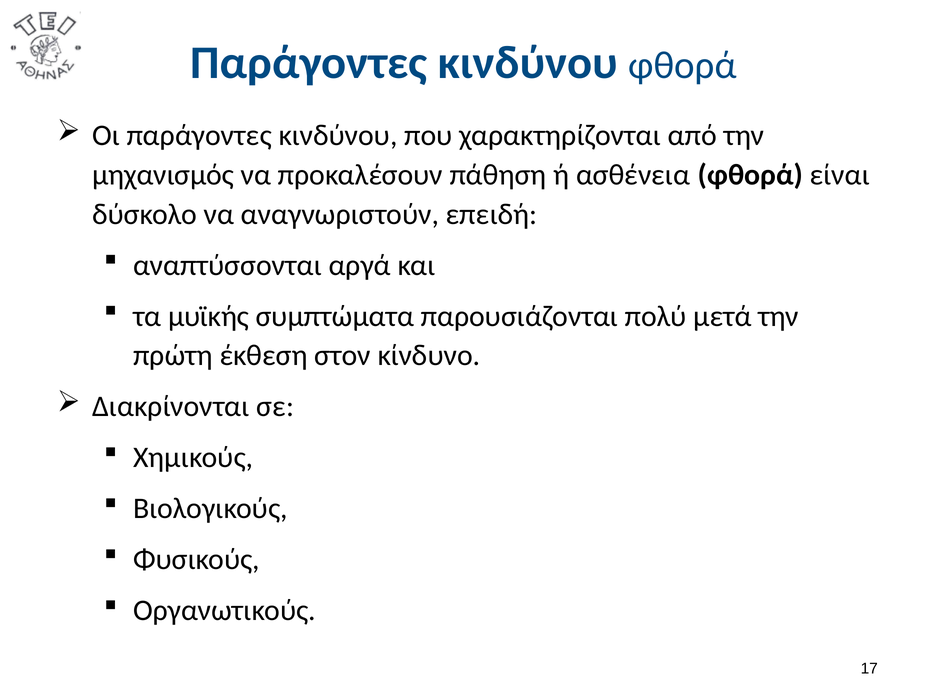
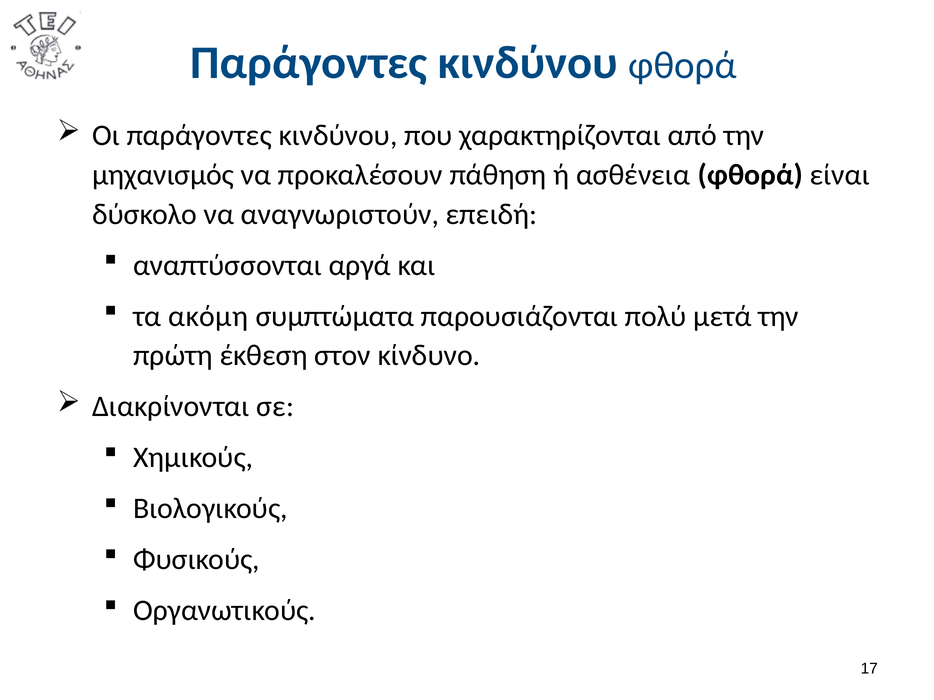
μυϊκής: μυϊκής -> ακόμη (208, 317)
